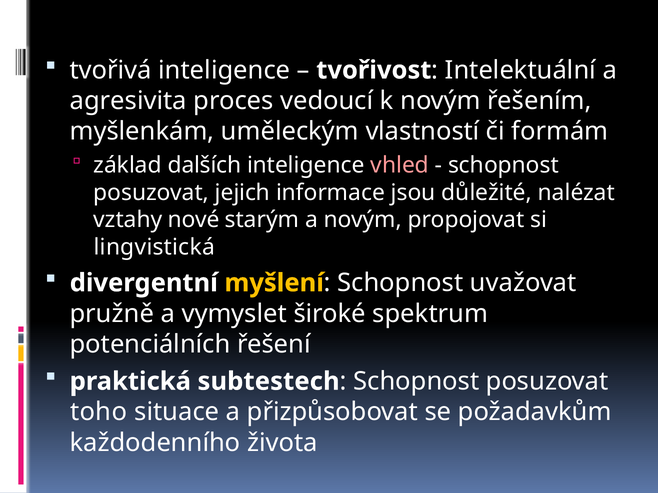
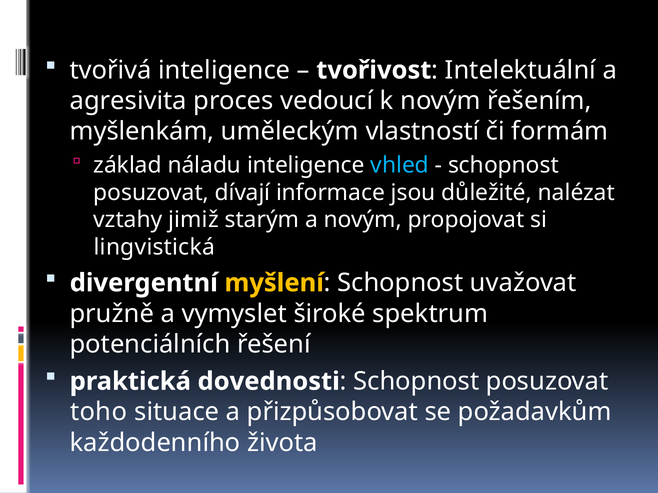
dalších: dalších -> náladu (204, 165)
vhled colour: pink -> light blue (400, 165)
jejich: jejich -> dívají (243, 193)
nové: nové -> jimiž (194, 220)
subtestech: subtestech -> dovednosti (269, 382)
